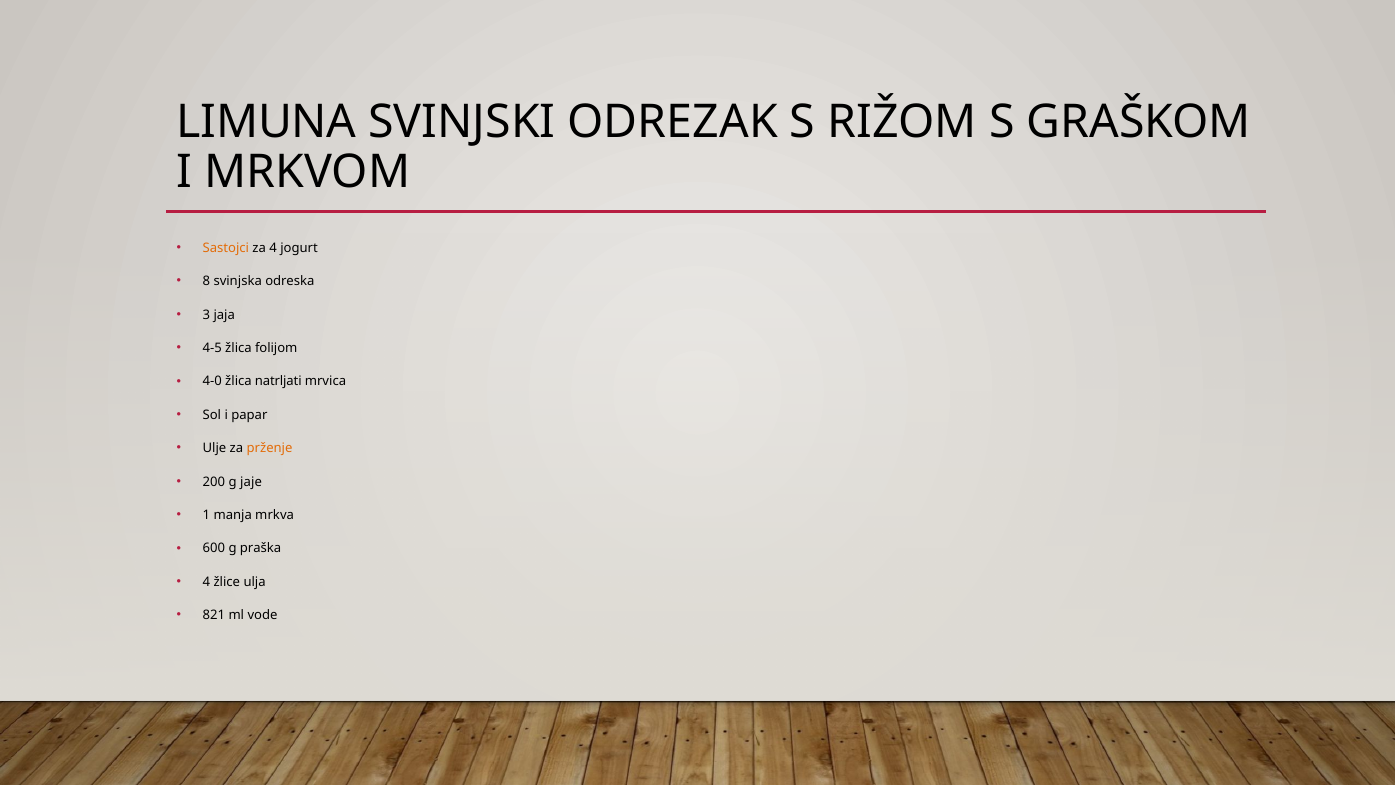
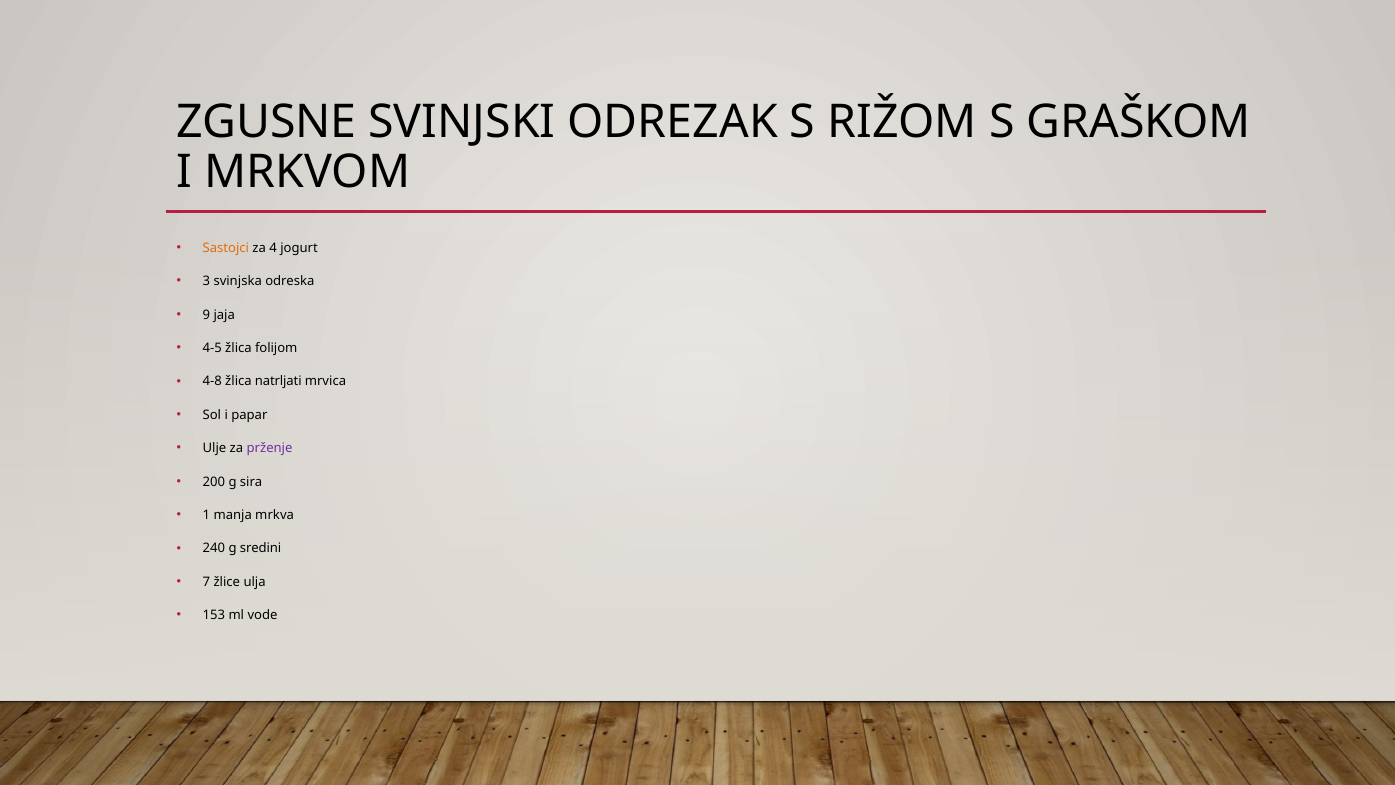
LIMUNA: LIMUNA -> ZGUSNE (267, 122)
8: 8 -> 3 (206, 281)
3: 3 -> 9 (206, 315)
4-0: 4-0 -> 4-8 (212, 381)
prženje colour: orange -> purple (270, 448)
jaje: jaje -> sira (251, 482)
600: 600 -> 240 (214, 548)
praška: praška -> sredini (261, 548)
4: 4 -> 7 (206, 582)
821: 821 -> 153 (214, 615)
